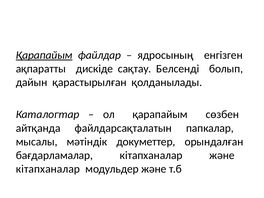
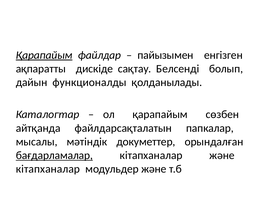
ядросының: ядросының -> пайызымен (165, 55)
қарастырылған: қарастырылған -> функционалды (90, 82)
бағдарламалар underline: none -> present (54, 155)
